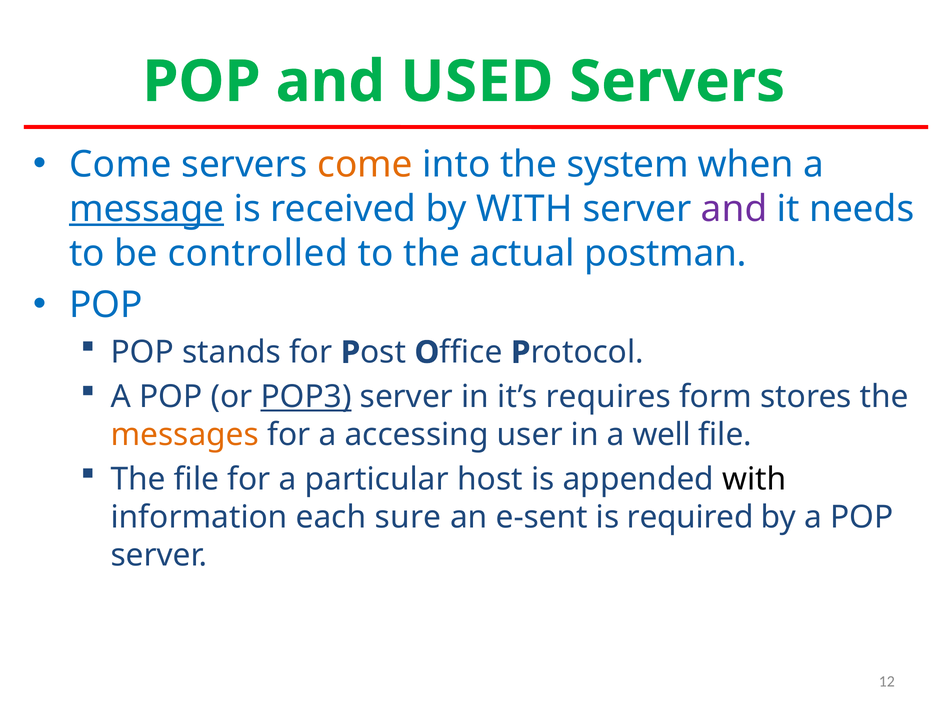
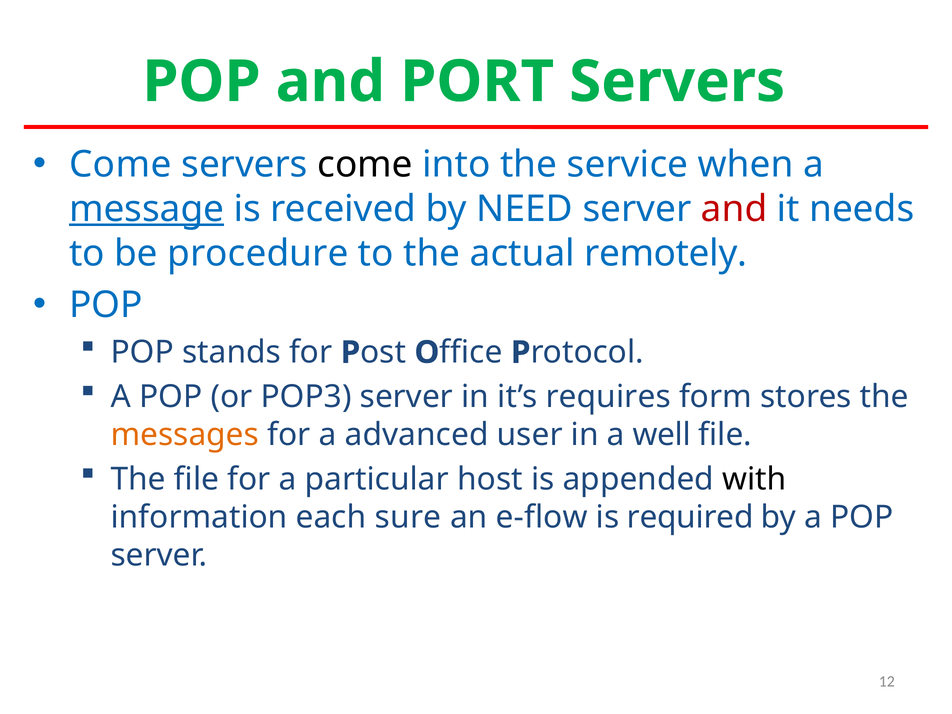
USED: USED -> PORT (477, 82)
come colour: orange -> black (365, 164)
system: system -> service (627, 164)
by WITH: WITH -> NEED (525, 209)
and colour: purple -> red (734, 209)
controlled: controlled -> procedure (258, 253)
postman: postman -> remotely (666, 253)
POP3 underline: present -> none (306, 397)
accessing: accessing -> advanced (417, 435)
e-sent: e-sent -> e-flow (542, 517)
